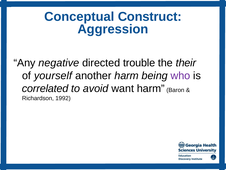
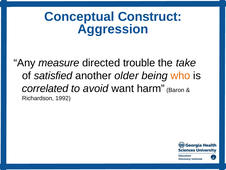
negative: negative -> measure (59, 63)
their: their -> take (186, 63)
yourself: yourself -> satisfied (53, 76)
another harm: harm -> older (126, 76)
who colour: purple -> orange (180, 76)
